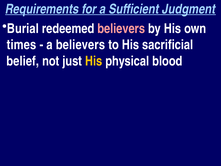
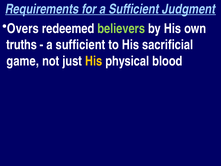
Burial: Burial -> Overs (23, 29)
believers colour: pink -> light green (121, 29)
times: times -> truths (22, 45)
believers: believers -> sufficient (80, 45)
belief: belief -> game (23, 61)
